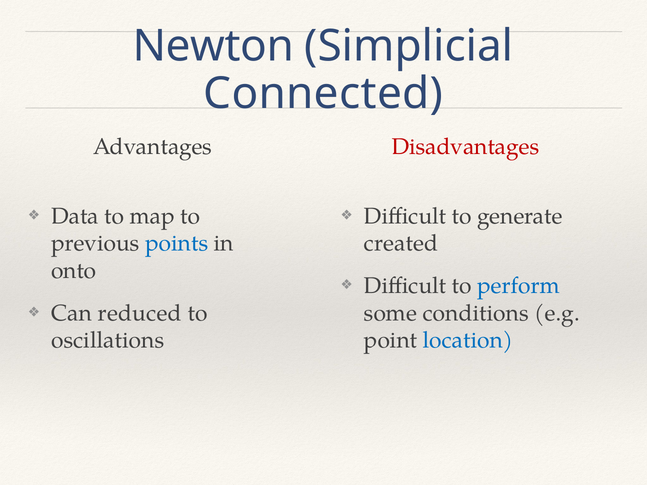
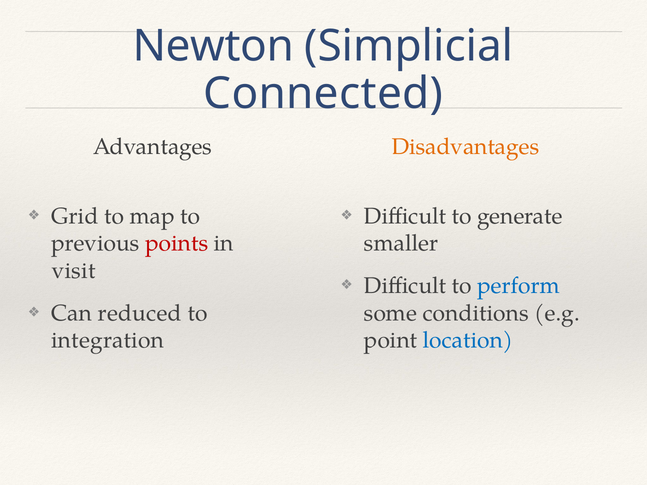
Disadvantages colour: red -> orange (465, 147)
Data: Data -> Grid (75, 216)
points colour: blue -> red (177, 243)
created: created -> smaller (401, 243)
onto: onto -> visit (73, 271)
oscillations: oscillations -> integration (108, 341)
